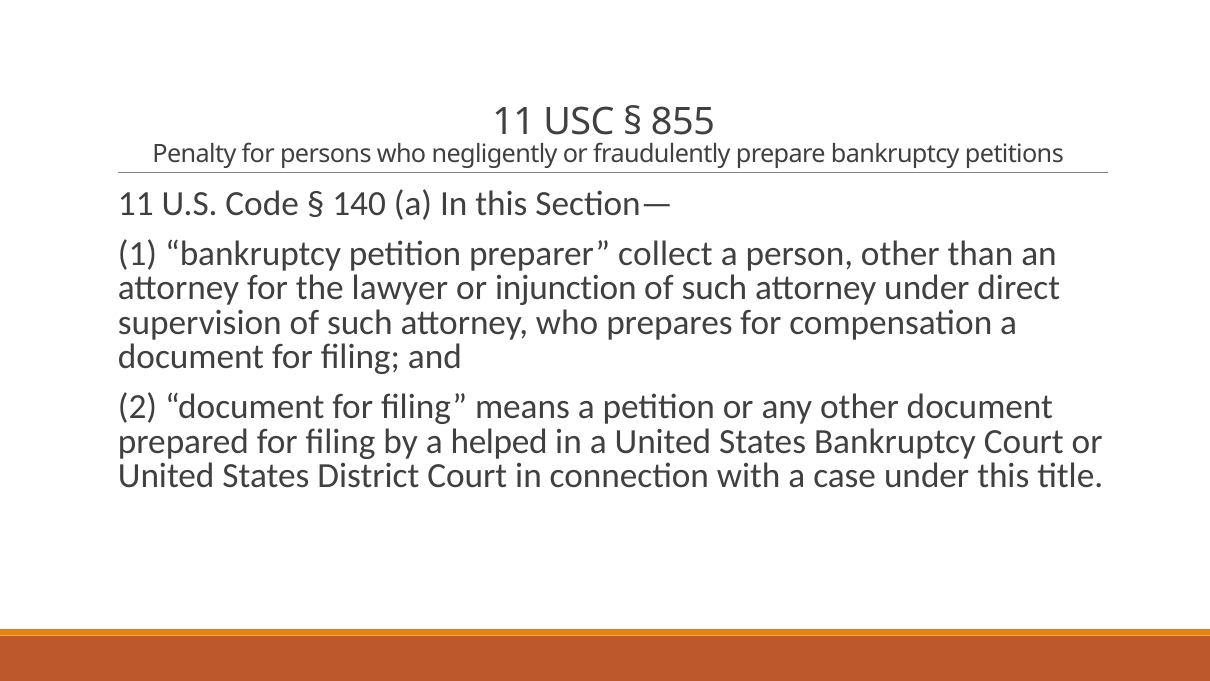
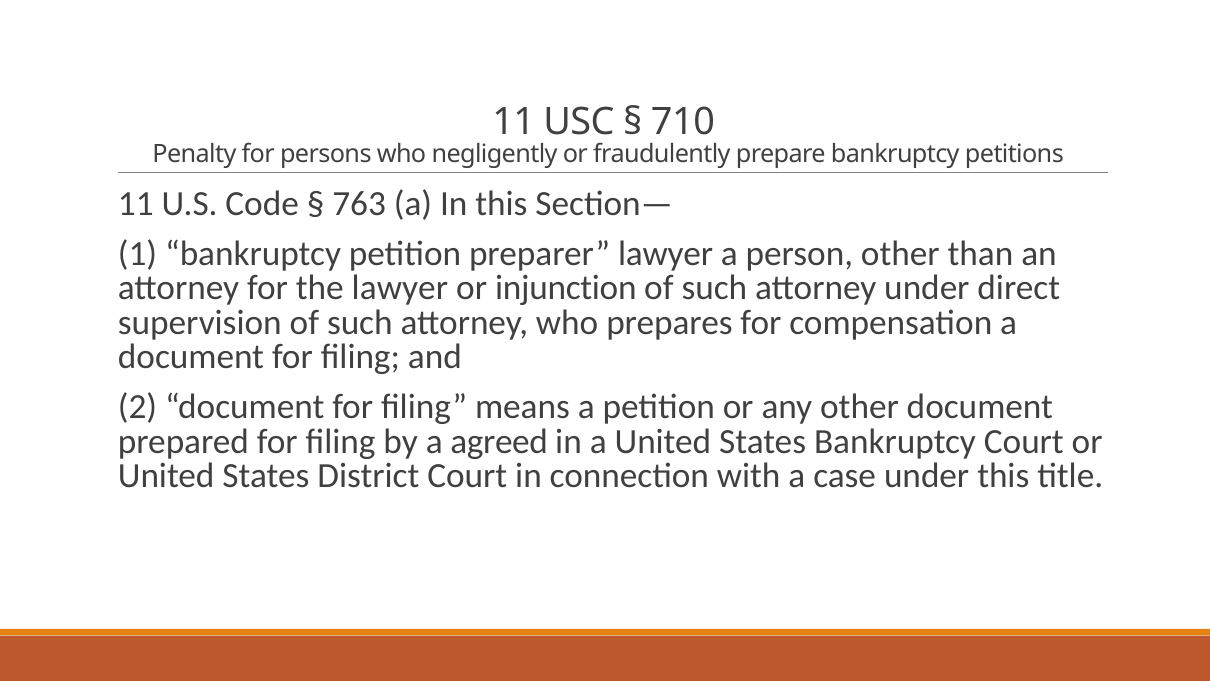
855: 855 -> 710 (683, 122)
140: 140 -> 763 (359, 204)
preparer collect: collect -> lawyer (666, 254)
helped: helped -> agreed (499, 441)
